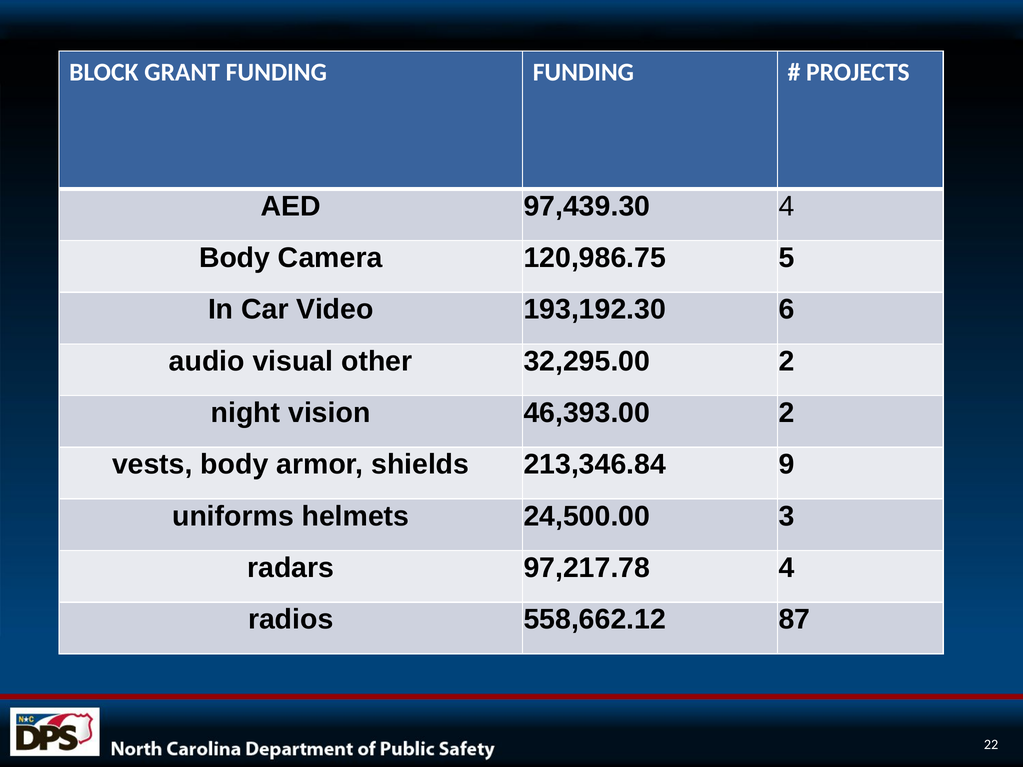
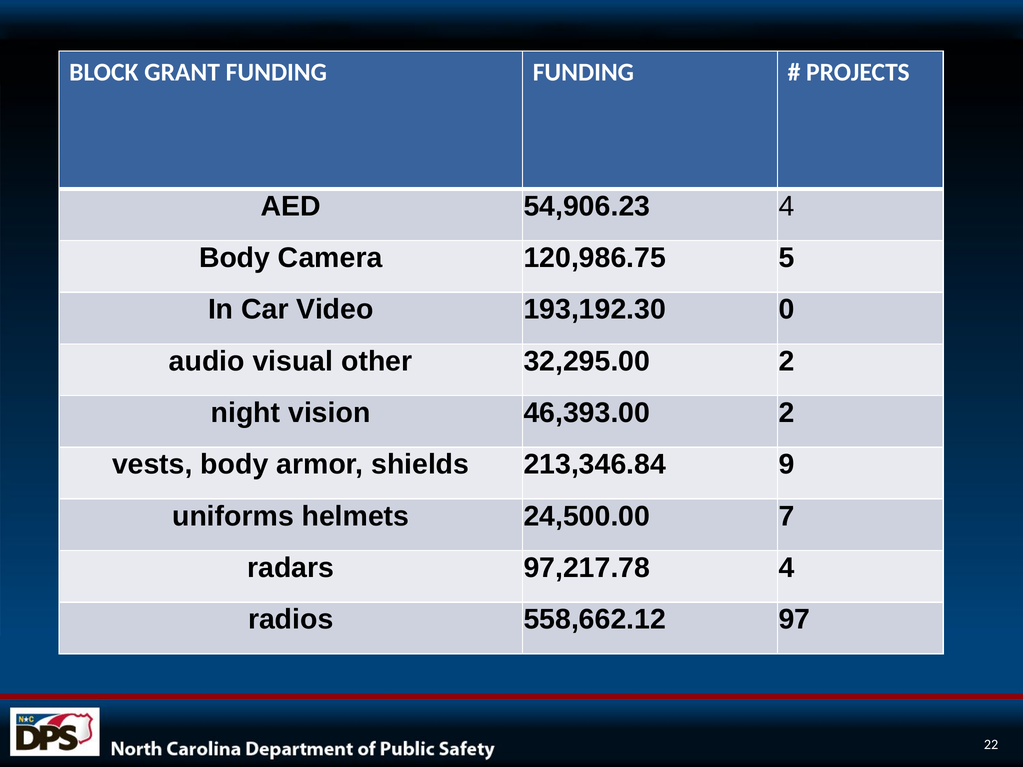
97,439.30: 97,439.30 -> 54,906.23 (587, 206)
6: 6 -> 0 (786, 310)
3: 3 -> 7 (786, 516)
87: 87 -> 97 (794, 620)
